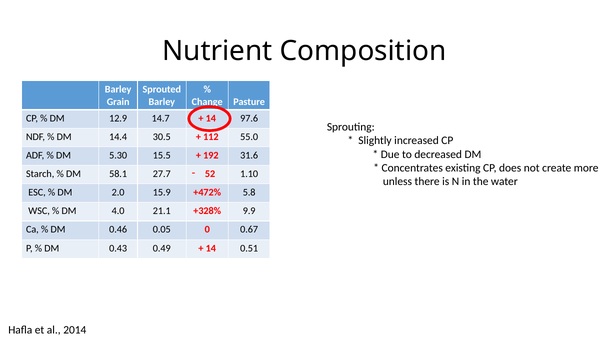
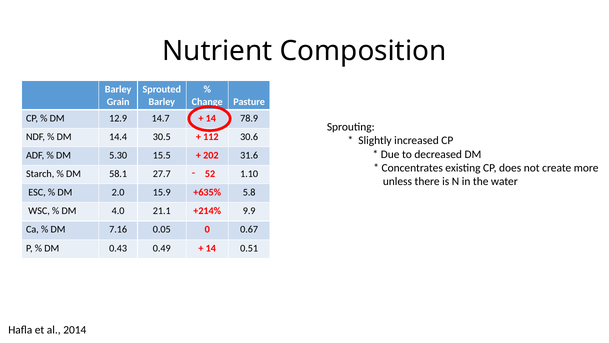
97.6: 97.6 -> 78.9 (249, 118)
55.0: 55.0 -> 30.6 (249, 137)
192: 192 -> 202 (211, 155)
+472%: +472% -> +635% (207, 192)
+328%: +328% -> +214% (207, 211)
0.46: 0.46 -> 7.16 (118, 229)
